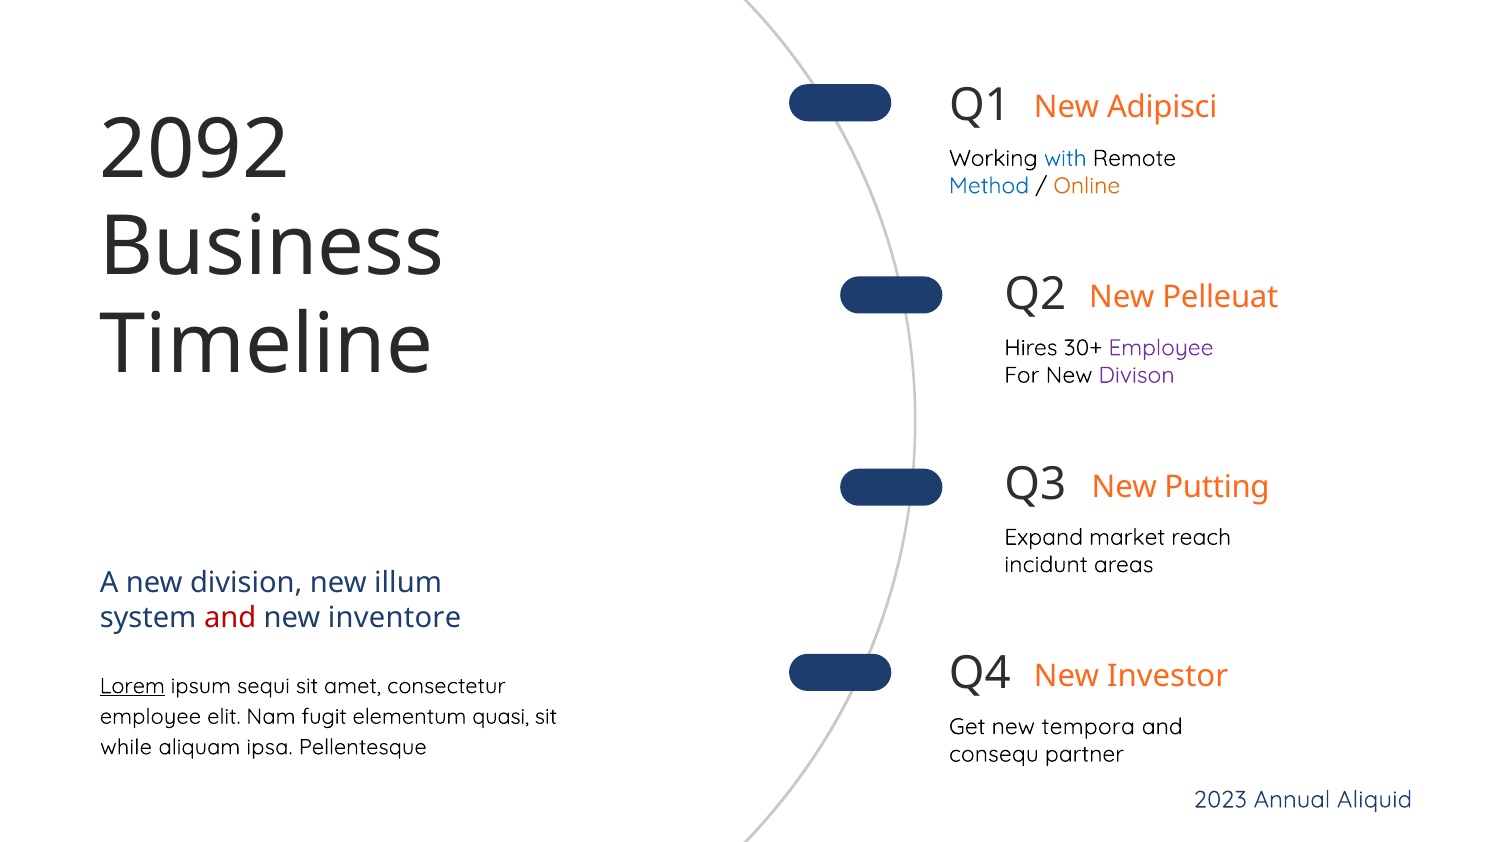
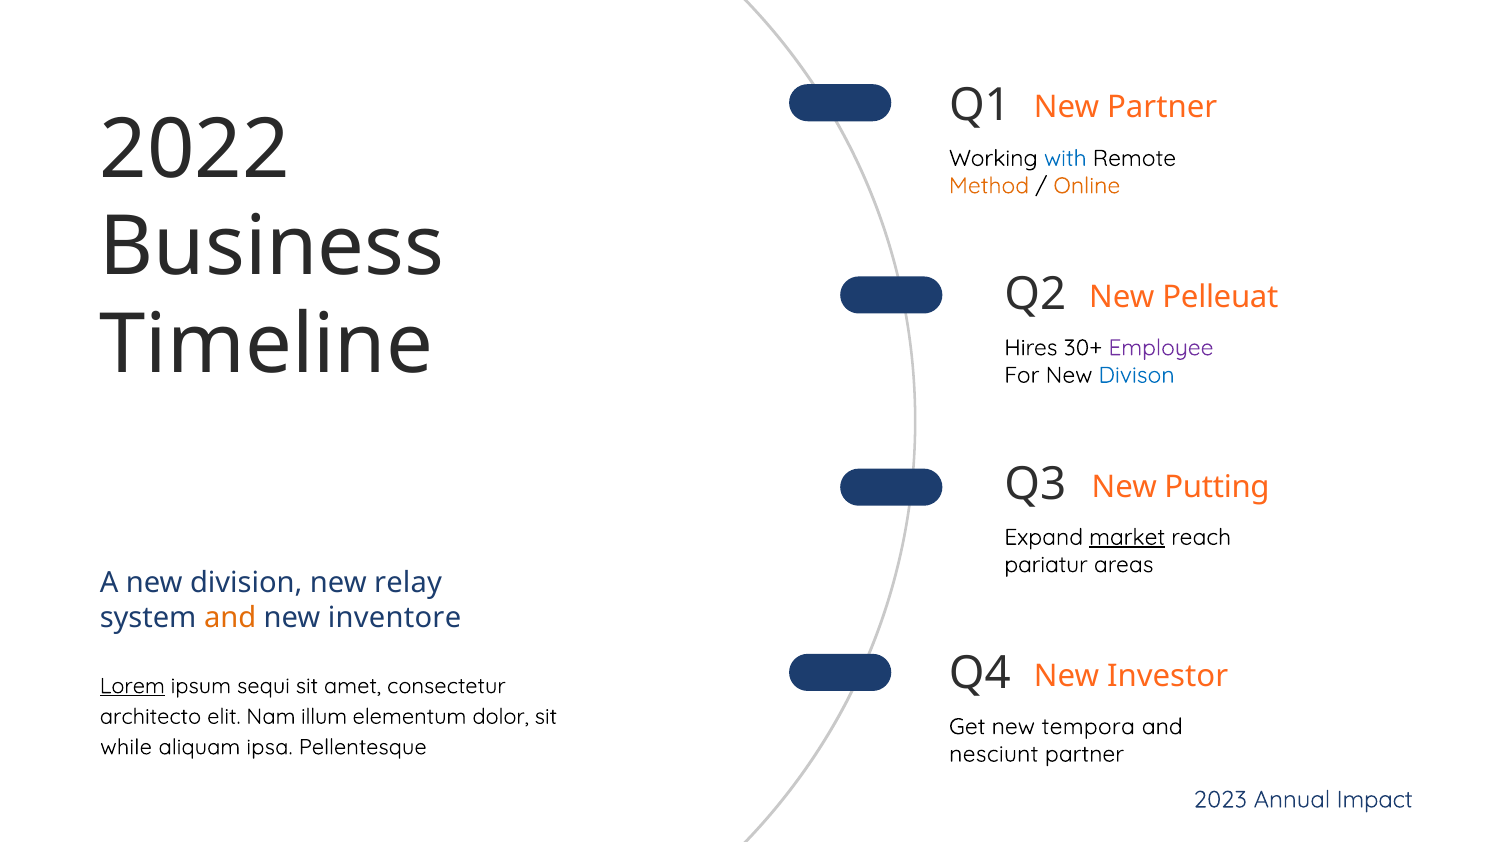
New Adipisci: Adipisci -> Partner (1162, 107)
2092: 2092 -> 2022 (195, 150)
Method colour: blue -> orange (989, 186)
Divison colour: purple -> blue (1137, 375)
market underline: none -> present (1127, 537)
incidunt: incidunt -> pariatur (1046, 565)
illum: illum -> relay (408, 583)
and colour: red -> orange (230, 618)
employee: employee -> architecto (150, 717)
fugit: fugit -> illum (324, 717)
quasi: quasi -> dolor (501, 717)
consequ: consequ -> nesciunt (994, 754)
Aliquid: Aliquid -> Impact (1375, 800)
